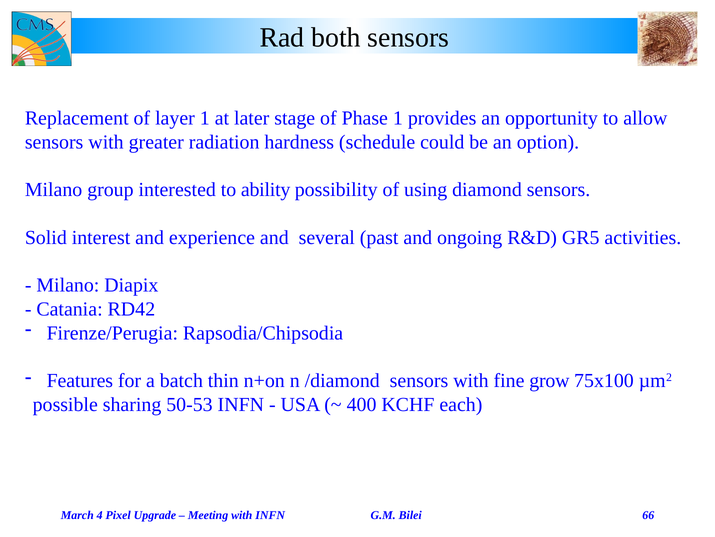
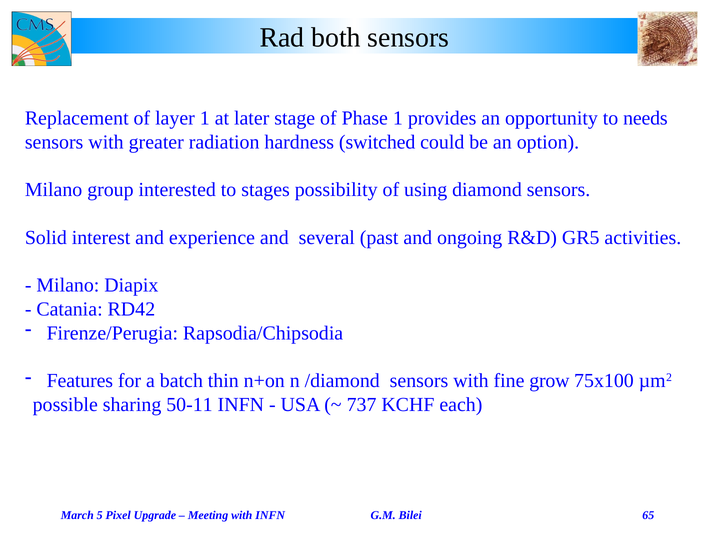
allow: allow -> needs (645, 118)
schedule: schedule -> switched (377, 142)
ability: ability -> stages (266, 190)
50-53: 50-53 -> 50-11 (189, 404)
400: 400 -> 737 (362, 404)
4: 4 -> 5 (100, 514)
66: 66 -> 65 (648, 514)
